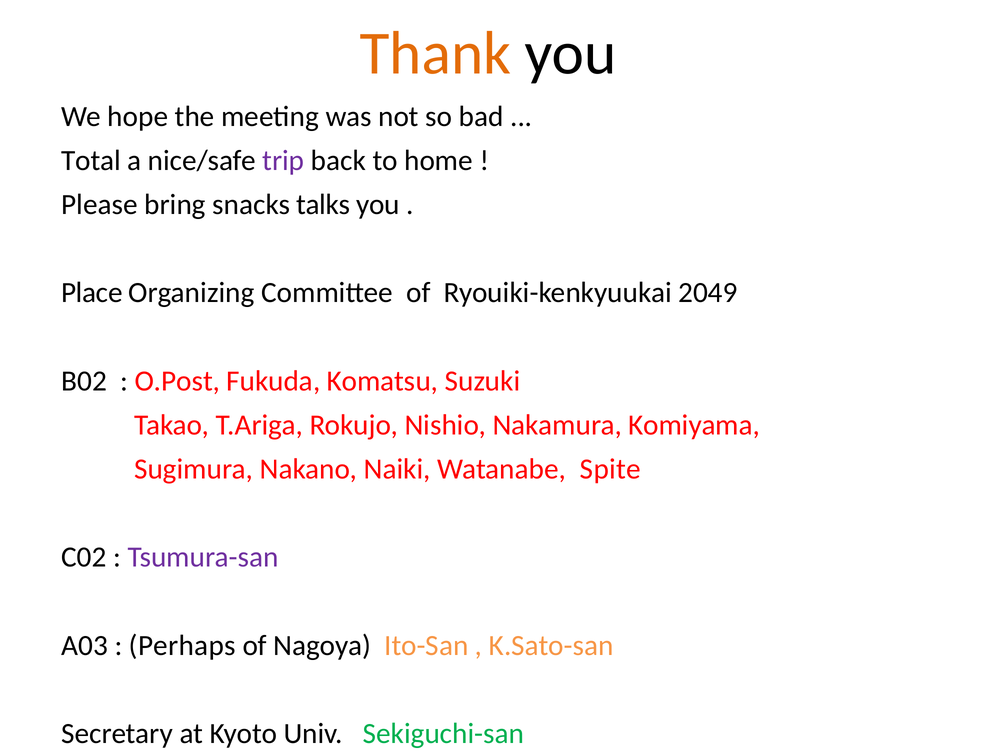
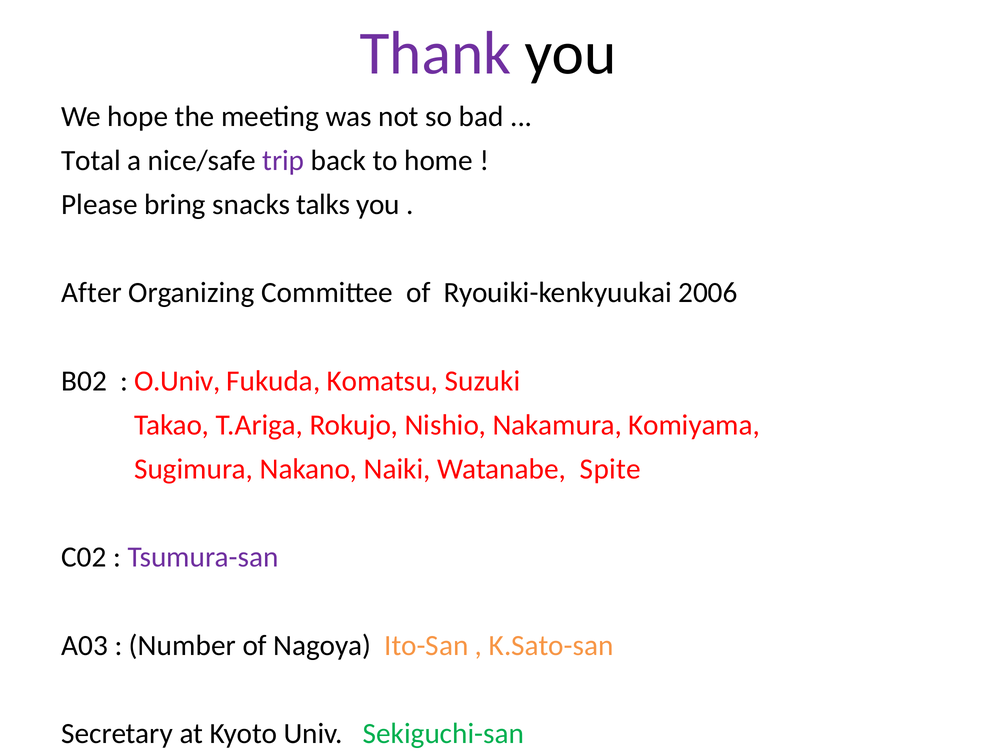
Thank colour: orange -> purple (435, 54)
Place: Place -> After (92, 293)
2049: 2049 -> 2006 (708, 293)
O.Post: O.Post -> O.Univ (177, 381)
Perhaps: Perhaps -> Number (182, 645)
